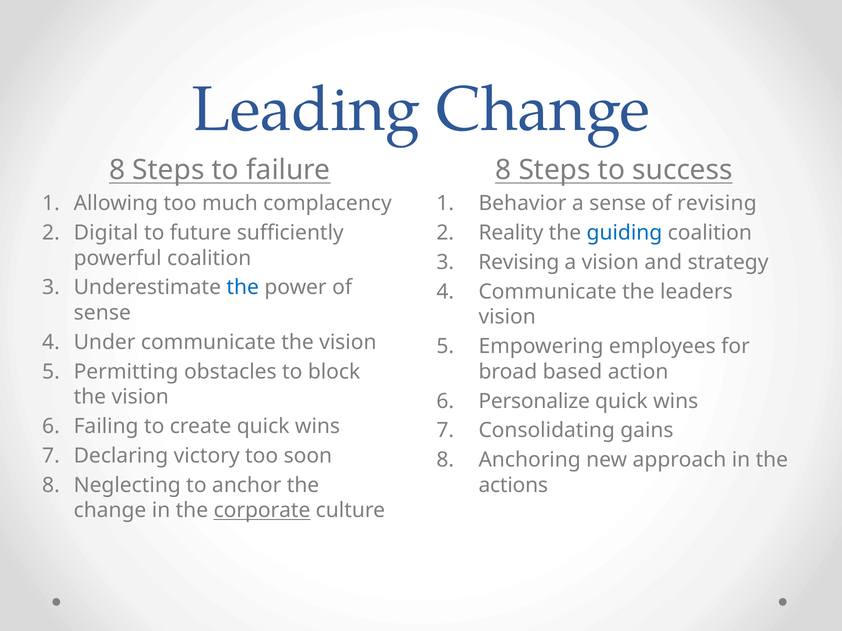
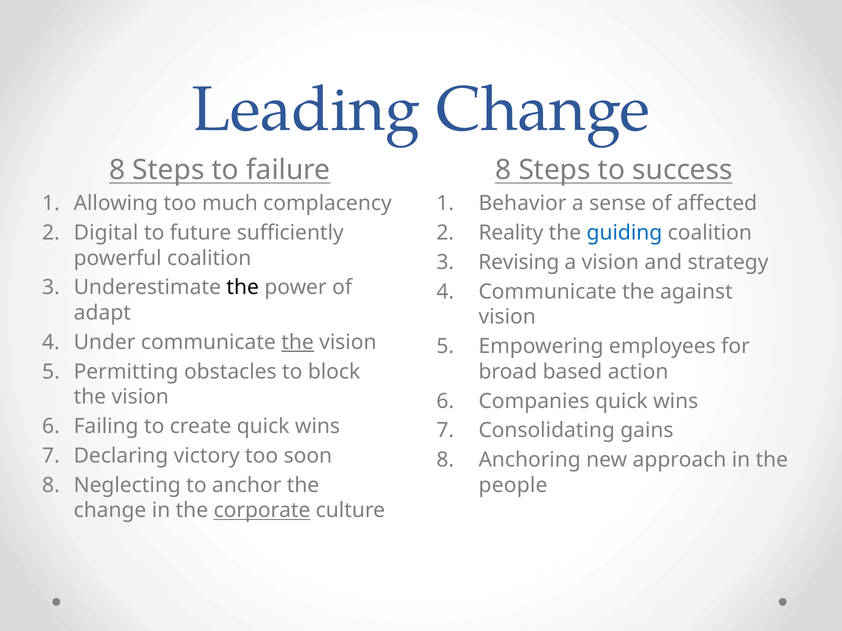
of revising: revising -> affected (717, 204)
the colour: blue -> black (243, 288)
leaders: leaders -> against (696, 292)
sense: sense -> adapt (102, 313)
the underline: none -> present (298, 342)
Personalize: Personalize -> Companies (534, 401)
actions: actions -> people (513, 486)
